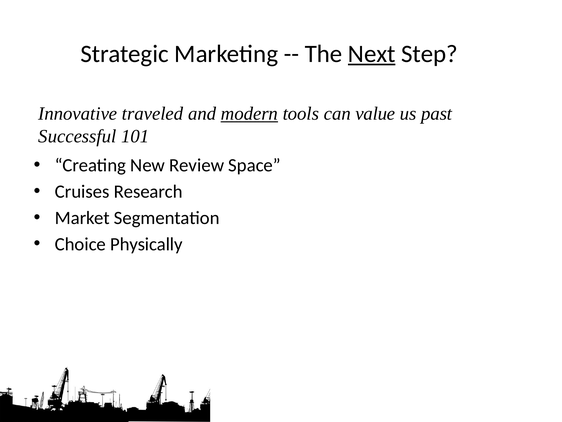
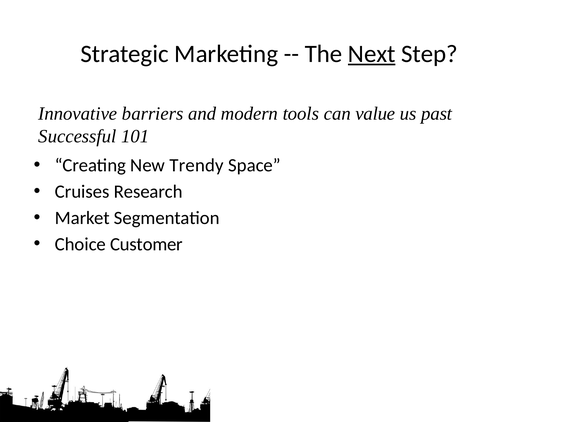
traveled: traveled -> barriers (153, 114)
modern underline: present -> none (249, 114)
Review: Review -> Trendy (197, 165)
Physically: Physically -> Customer (146, 244)
